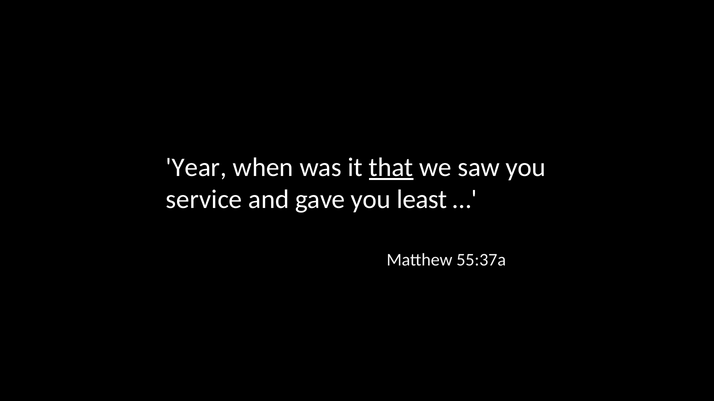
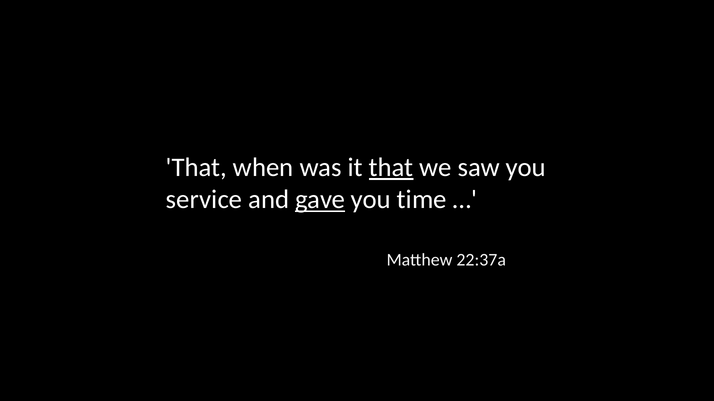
Year: Year -> That (196, 168)
gave underline: none -> present (320, 200)
least: least -> time (422, 200)
55:37a: 55:37a -> 22:37a (481, 260)
